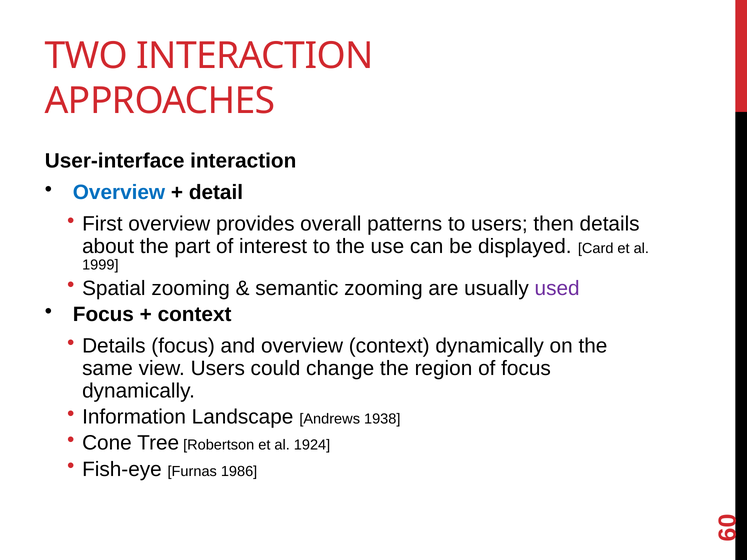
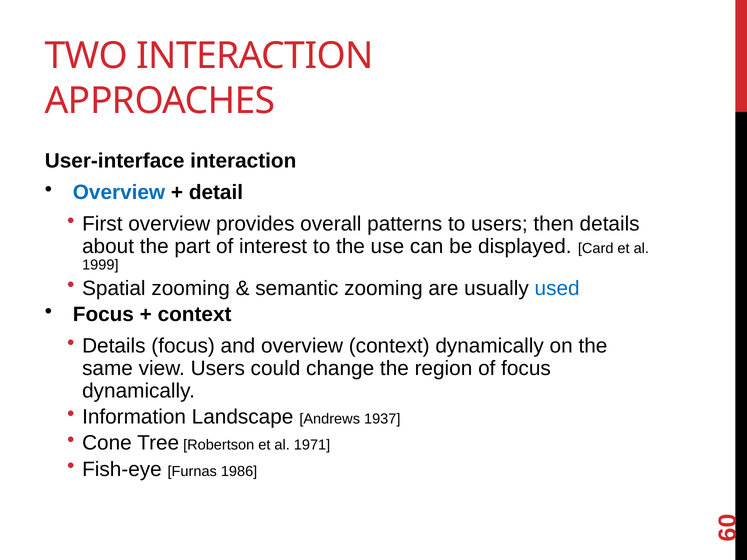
used colour: purple -> blue (557, 288)
1938: 1938 -> 1937 (382, 419)
1924: 1924 -> 1971 (312, 445)
